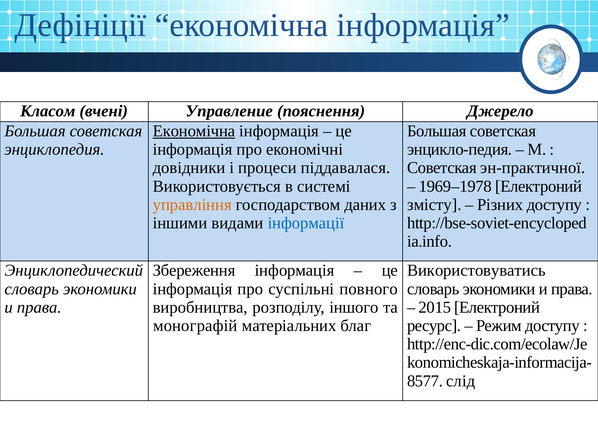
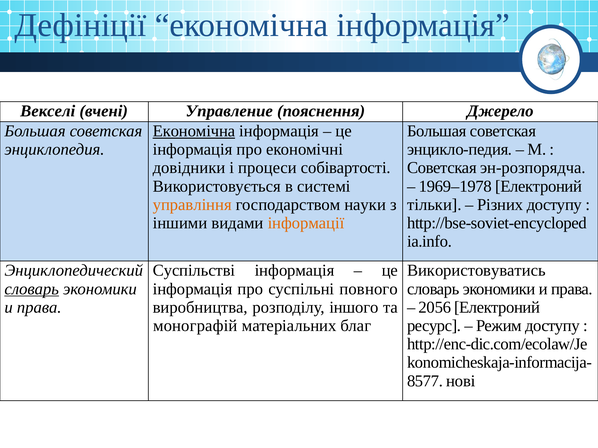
Класом: Класом -> Векселі (48, 111)
піддавалася: піддавалася -> собівартості (346, 168)
эн-практичної: эн-практичної -> эн-розпорядча (533, 168)
даних: даних -> науки (365, 205)
змісту: змісту -> тільки (434, 205)
інформації colour: blue -> orange (306, 223)
Збереження: Збереження -> Суспільстві (194, 271)
словарь underline: none -> present (32, 289)
2015: 2015 -> 2056 (435, 308)
слід: слід -> нові (461, 381)
